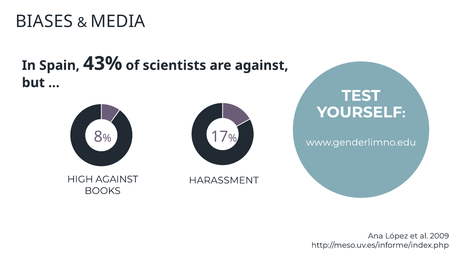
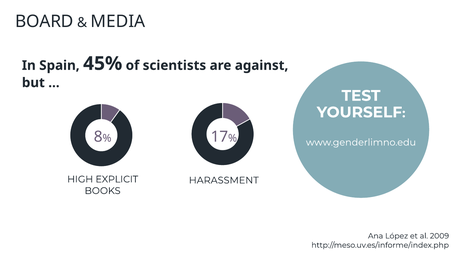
BIASES: BIASES -> BOARD (44, 22)
43%: 43% -> 45% (103, 63)
HIGH AGAINST: AGAINST -> EXPLICIT (117, 179)
